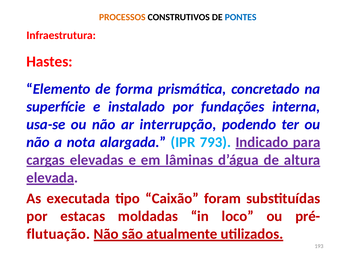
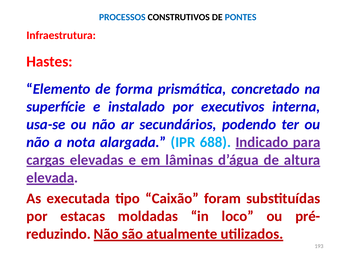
PROCESSOS colour: orange -> blue (122, 17)
fundações: fundações -> executivos (233, 107)
interrupção: interrupção -> secundários (178, 124)
793: 793 -> 688 (215, 142)
flutuação: flutuação -> reduzindo (58, 234)
